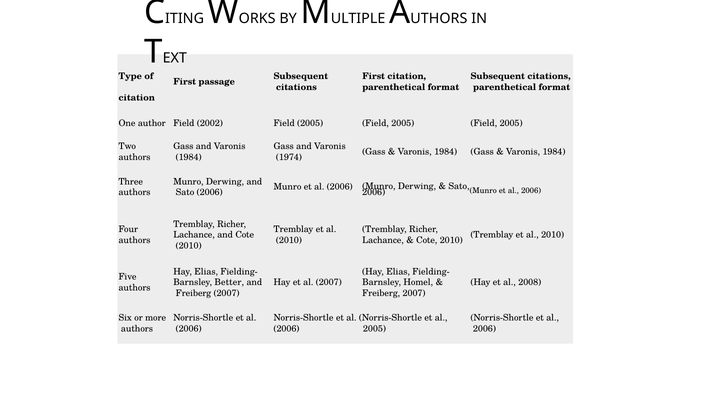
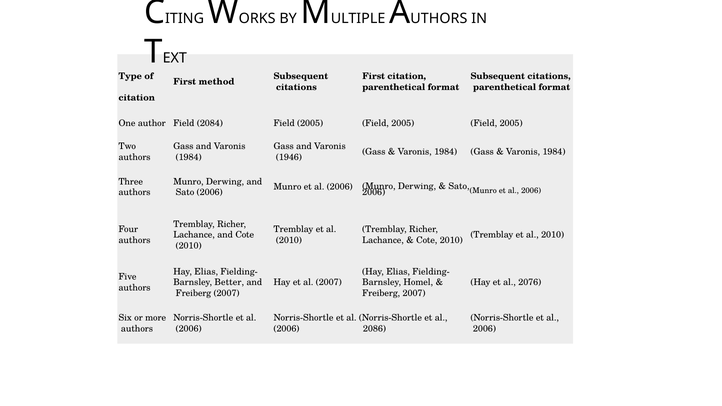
passage: passage -> method (217, 82)
2002: 2002 -> 2084 (210, 123)
1974: 1974 -> 1946 (289, 157)
2008: 2008 -> 2076 (530, 283)
2006 2005: 2005 -> 2086 (374, 329)
